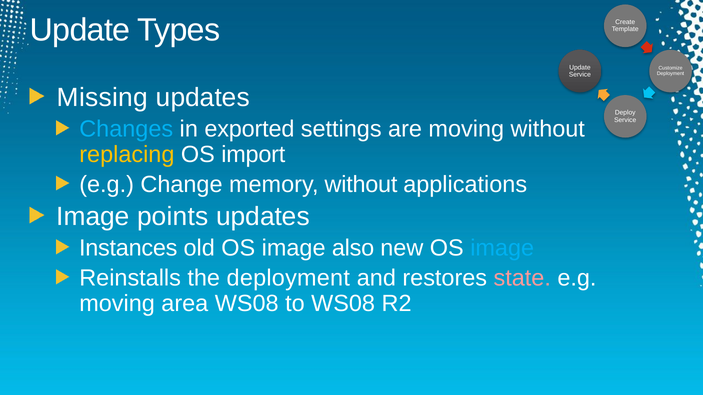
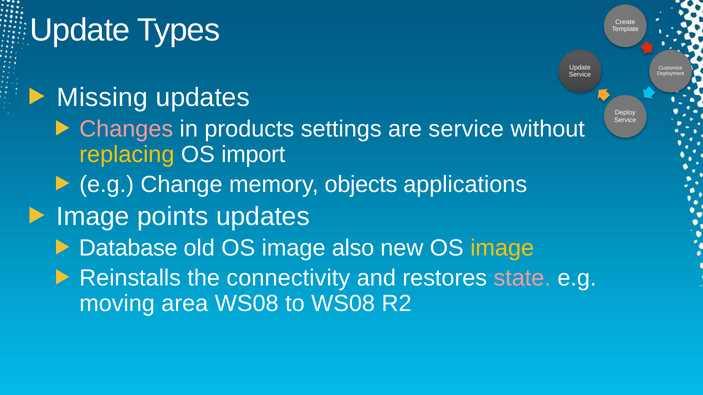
Changes colour: light blue -> pink (126, 129)
exported: exported -> products (249, 129)
are moving: moving -> service (466, 129)
memory without: without -> objects (361, 185)
Instances: Instances -> Database (128, 248)
image colour: light blue -> yellow (502, 248)
the deployment: deployment -> connectivity (288, 278)
